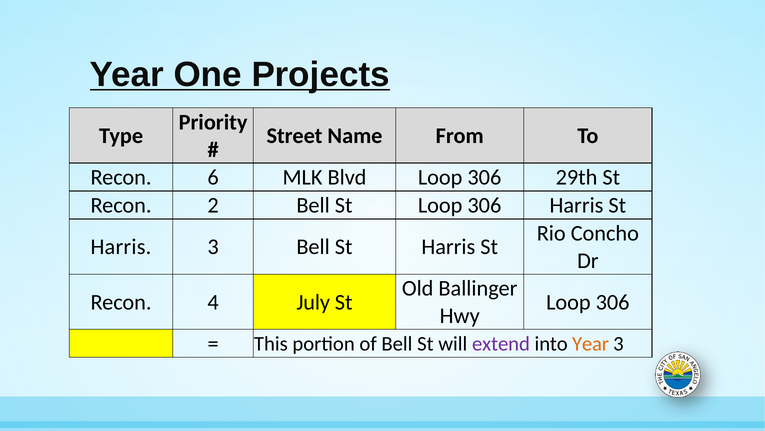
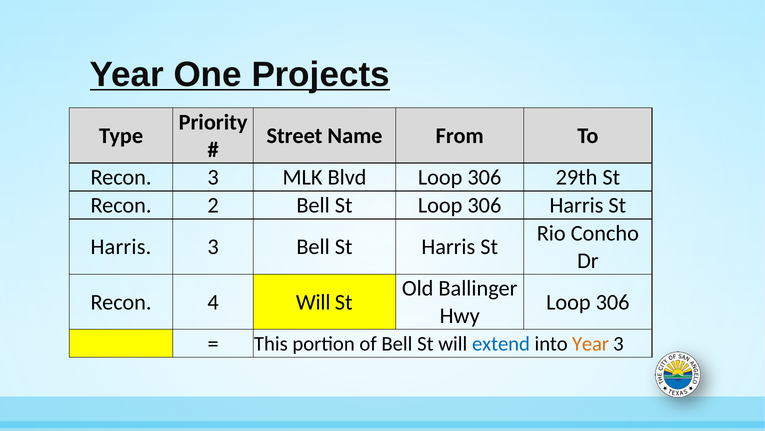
Recon 6: 6 -> 3 (213, 177)
4 July: July -> Will (313, 302)
extend colour: purple -> blue (501, 343)
